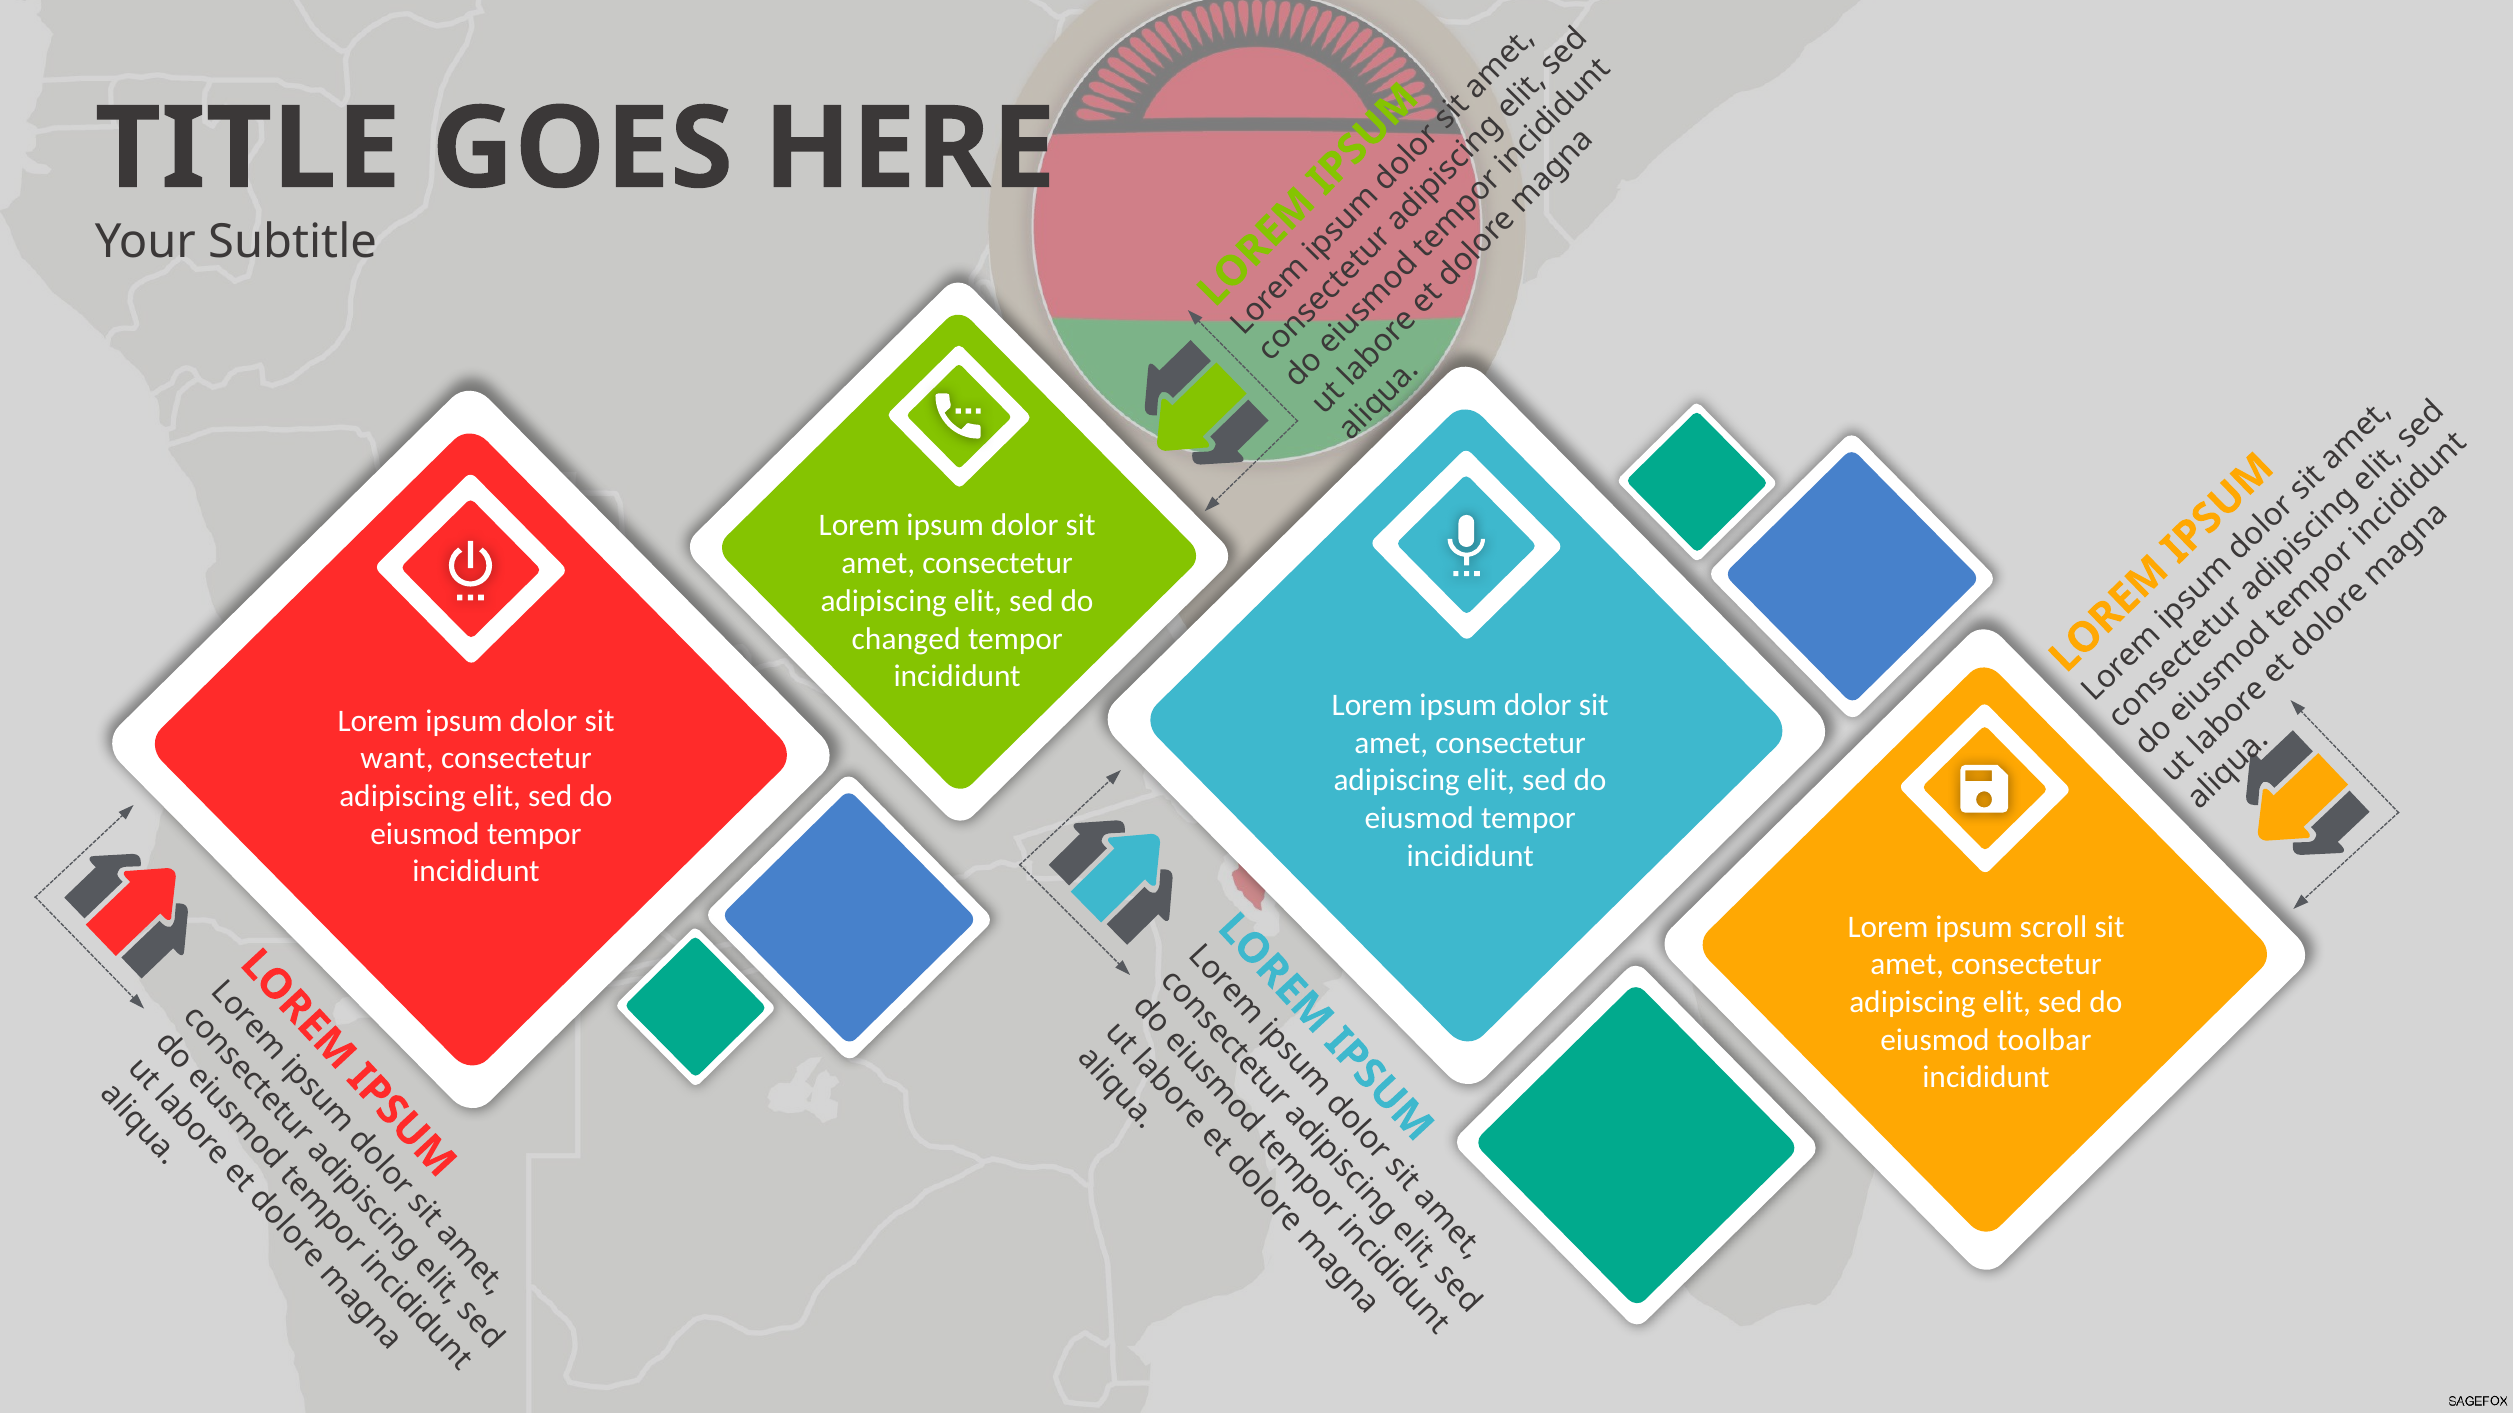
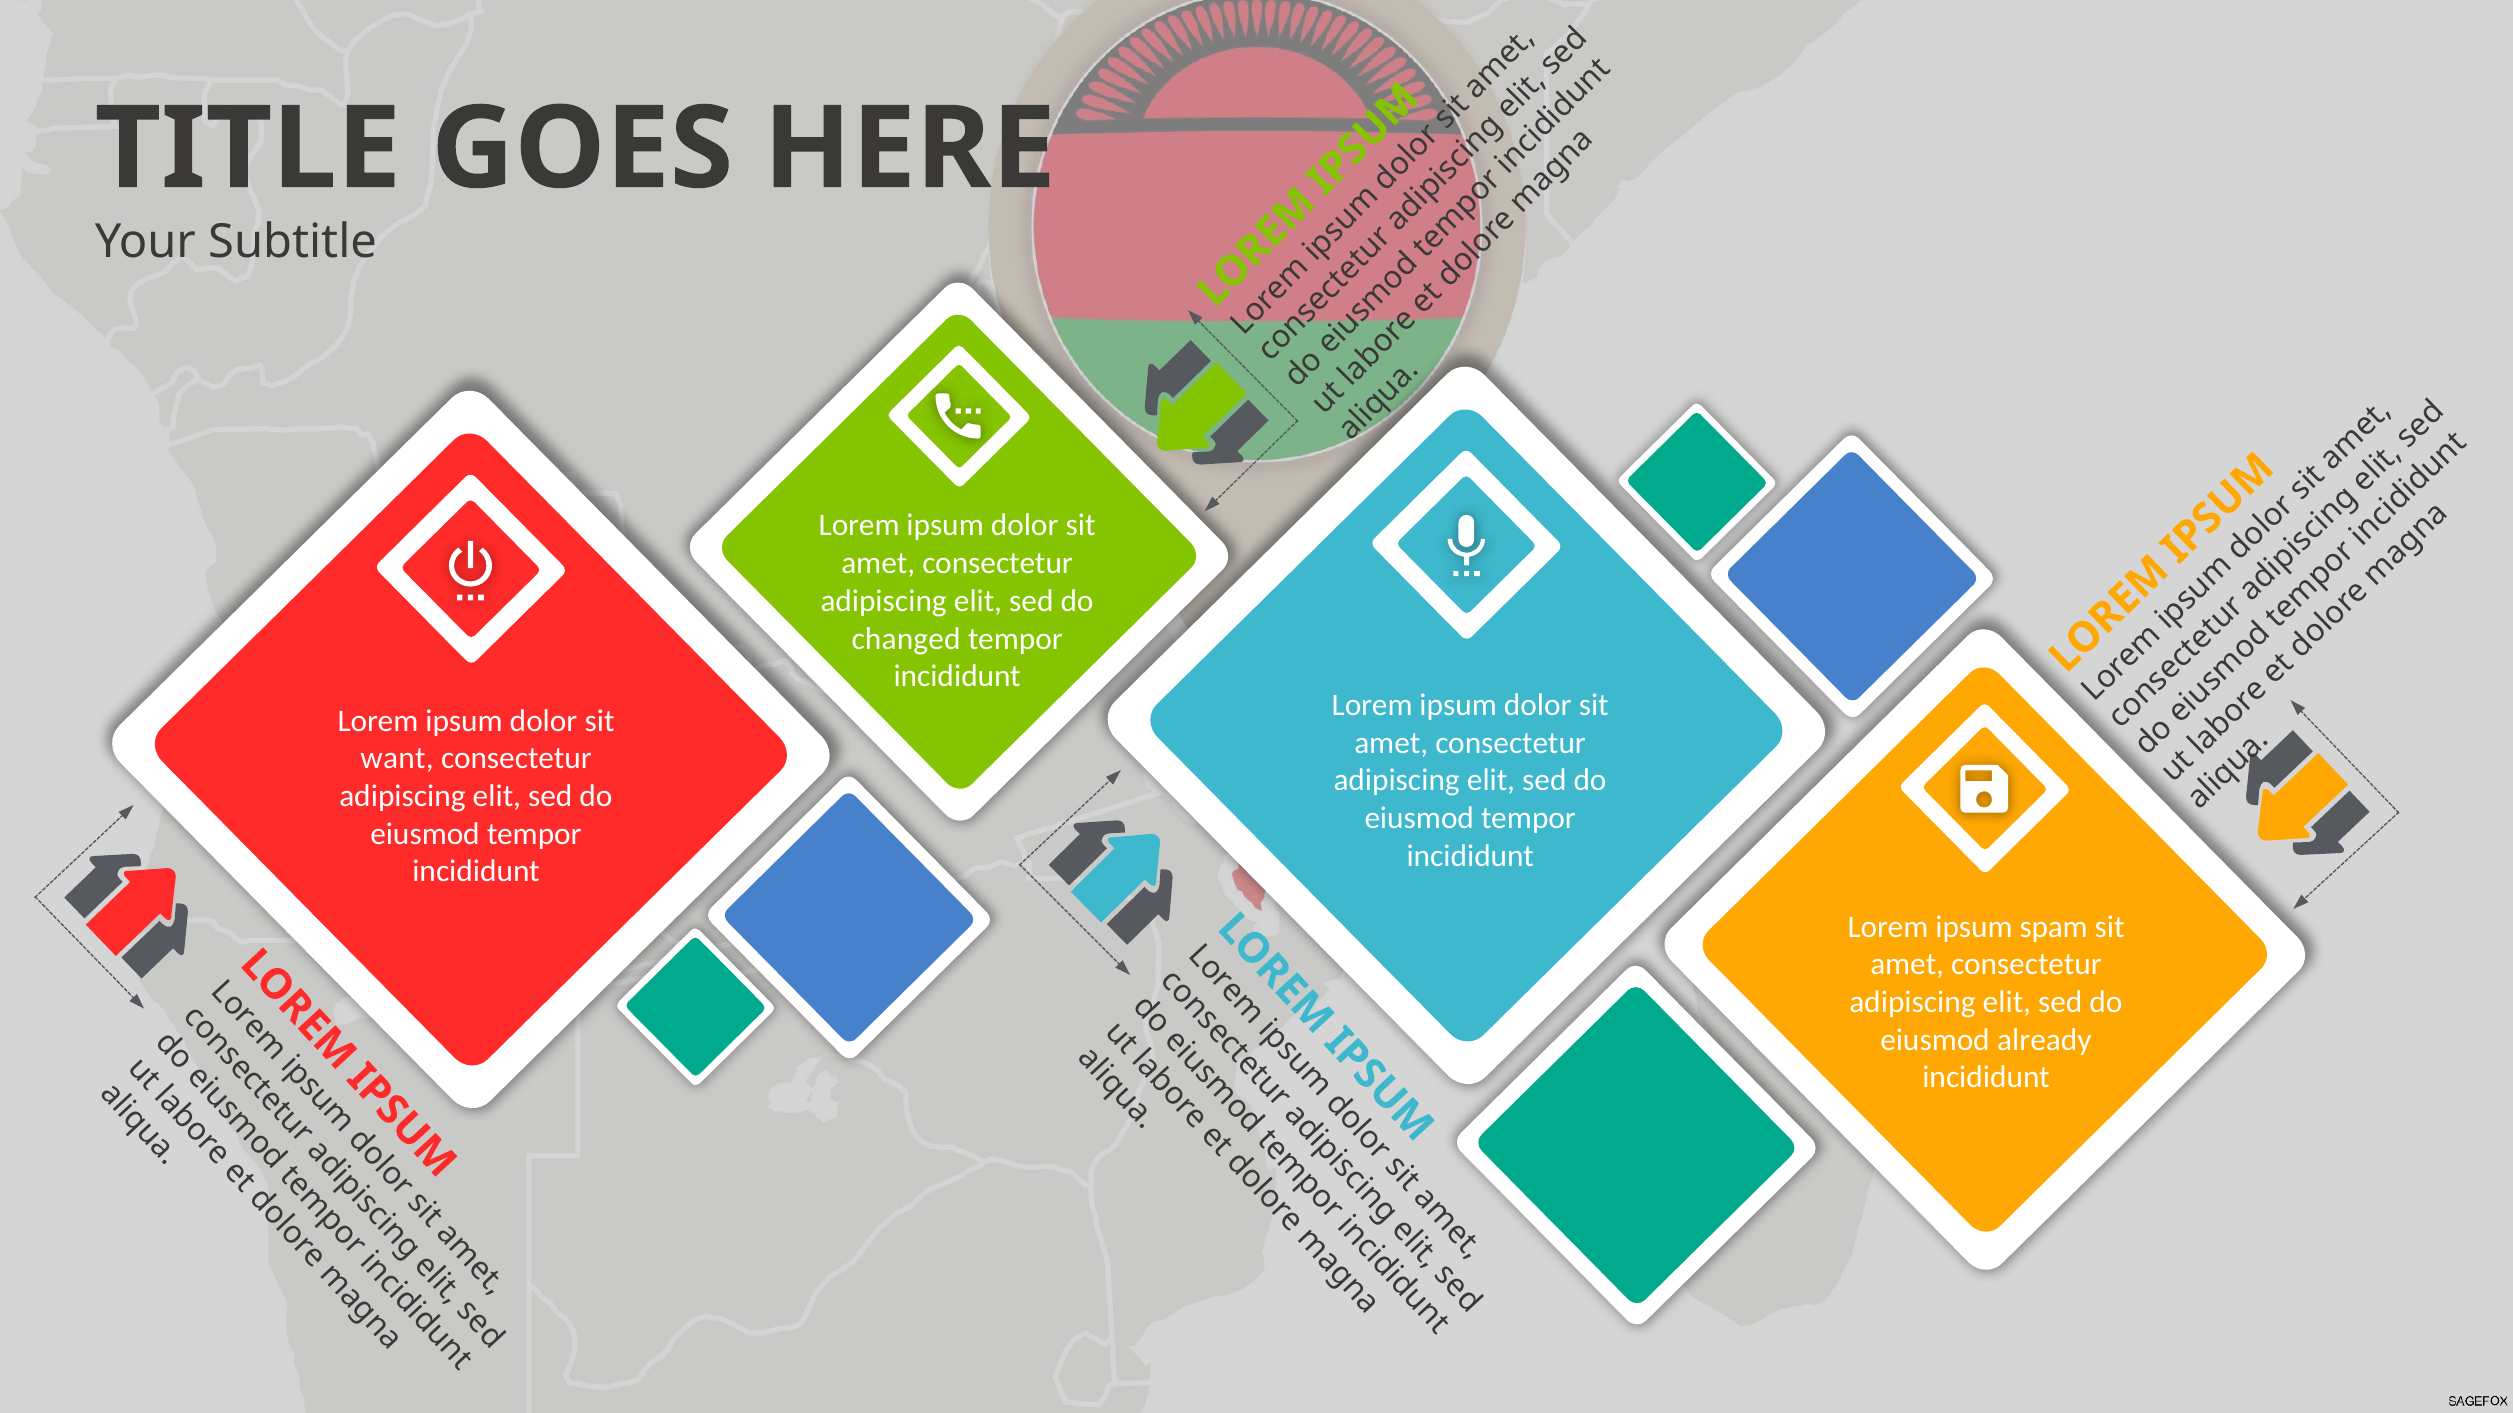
scroll: scroll -> spam (2054, 927)
toolbar: toolbar -> already (2044, 1040)
